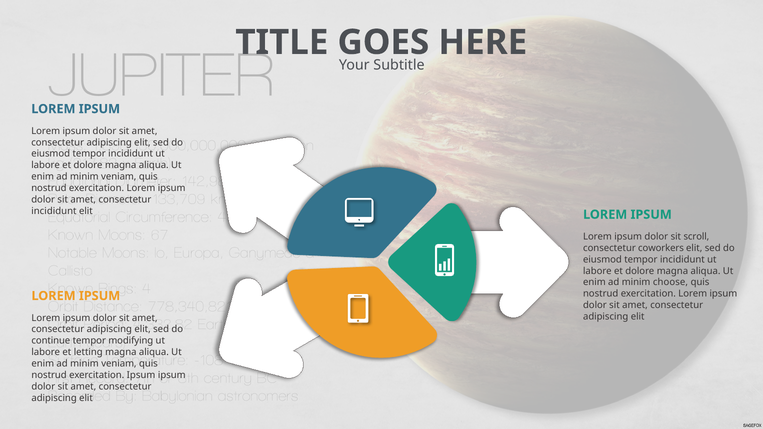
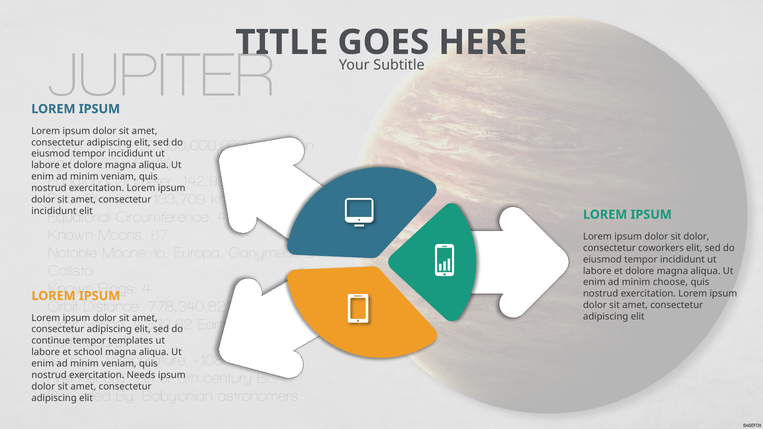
sit scroll: scroll -> dolor (696, 237)
modifying: modifying -> templates (131, 341)
letting: letting -> school (88, 352)
exercitation Ipsum: Ipsum -> Needs (141, 375)
